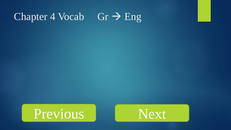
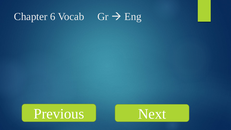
4: 4 -> 6 (53, 17)
